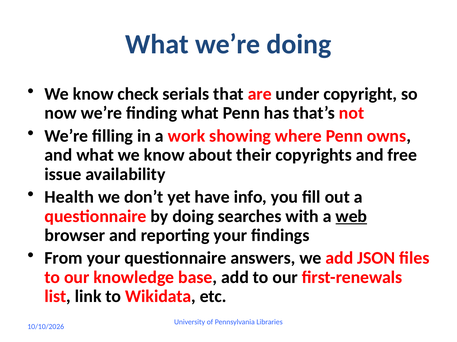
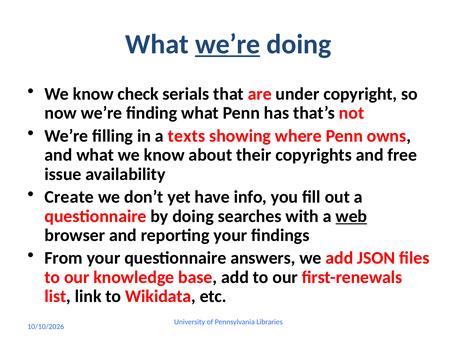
we’re underline: none -> present (228, 44)
work: work -> texts (186, 136)
Health: Health -> Create (69, 197)
